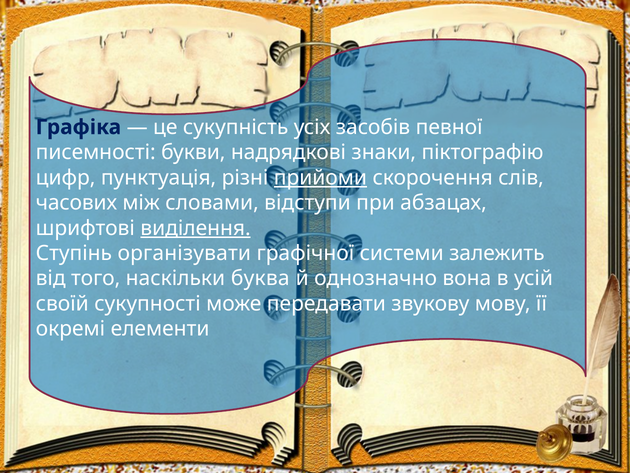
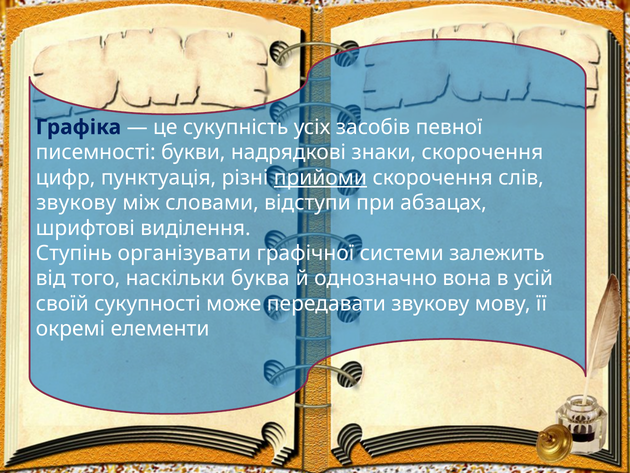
знаки піктографію: піктографію -> скорочення (482, 152)
часових: часових -> звукову (76, 203)
виділення underline: present -> none (195, 228)
